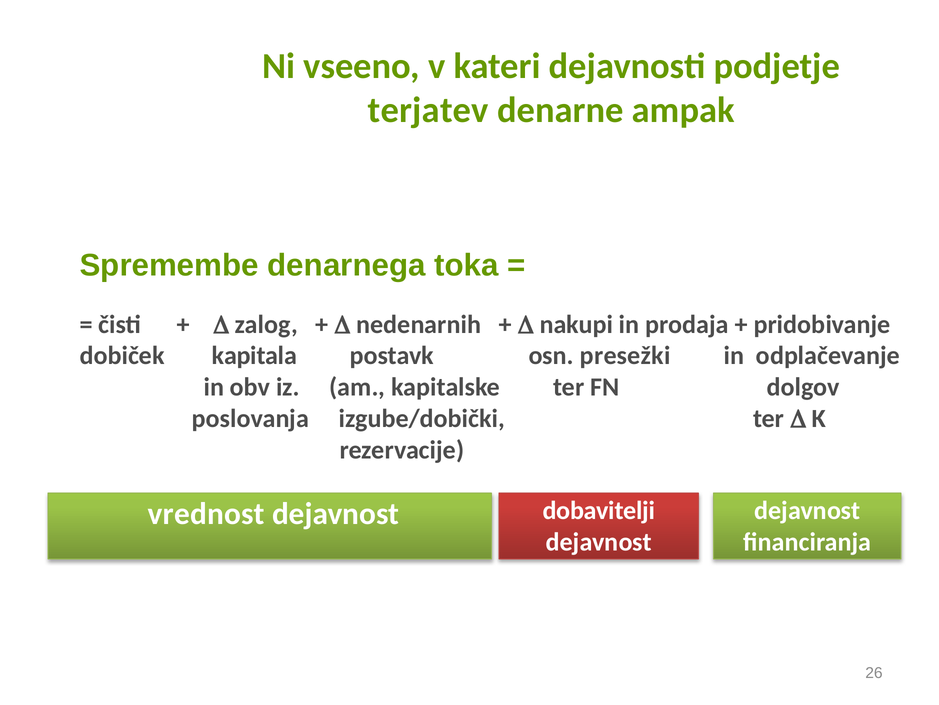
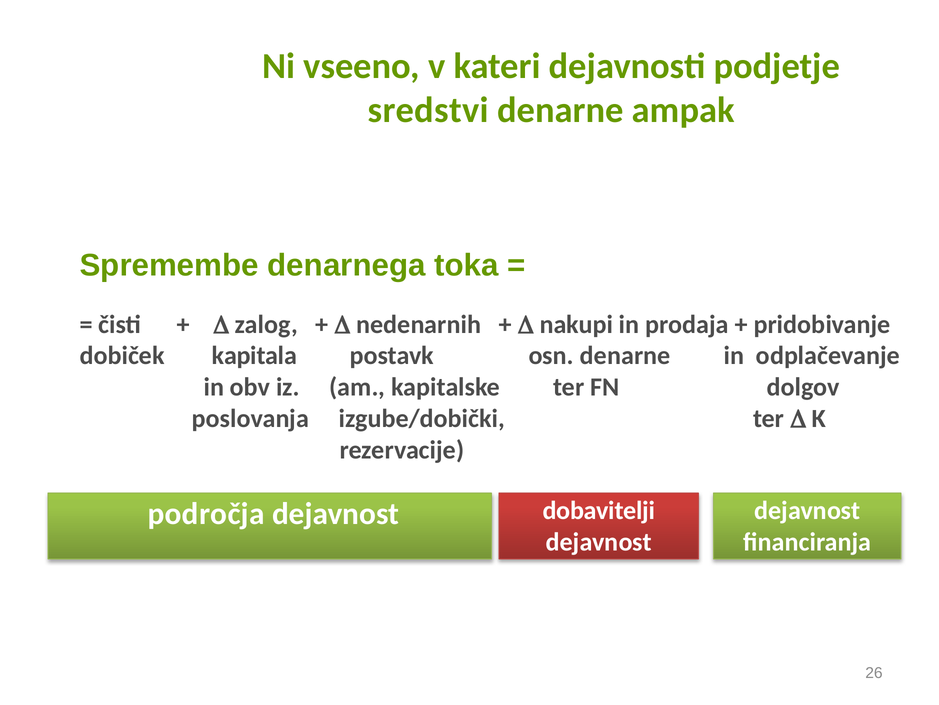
terjatev: terjatev -> sredstvi (428, 110)
osn presežki: presežki -> denarne (625, 355)
vrednost: vrednost -> področja (206, 514)
